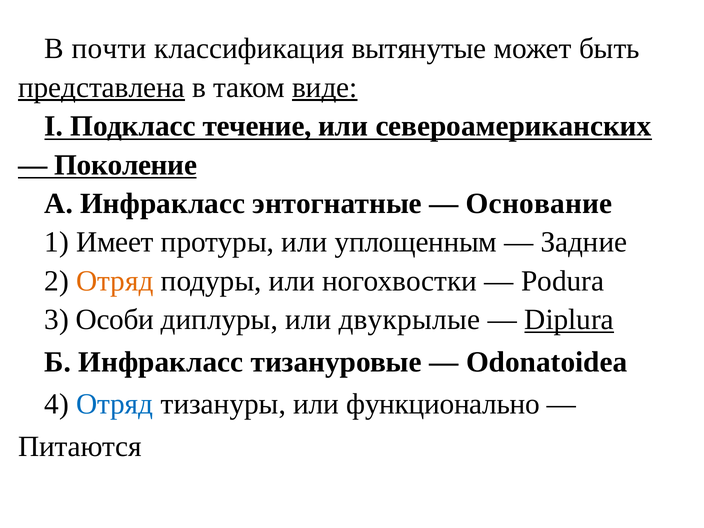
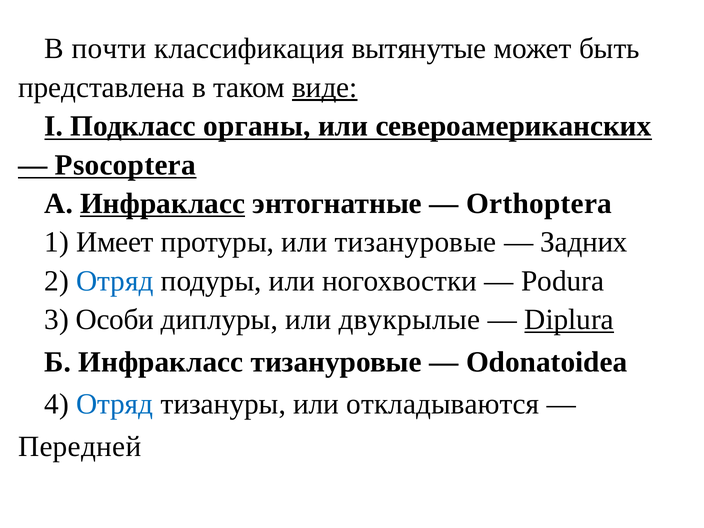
представлена underline: present -> none (101, 87)
течение: течение -> органы (257, 126)
Поколение: Поколение -> Psocoptera (125, 165)
Инфракласс underline: none -> present (163, 204)
Основание: Основание -> Orthoptera (539, 204)
или уплощенным: уплощенным -> тизануровые (416, 242)
Задние: Задние -> Задних (584, 242)
Отряд colour: orange -> blue (115, 281)
функционально: функционально -> откладываются (443, 404)
Питаются: Питаются -> Передней (80, 446)
